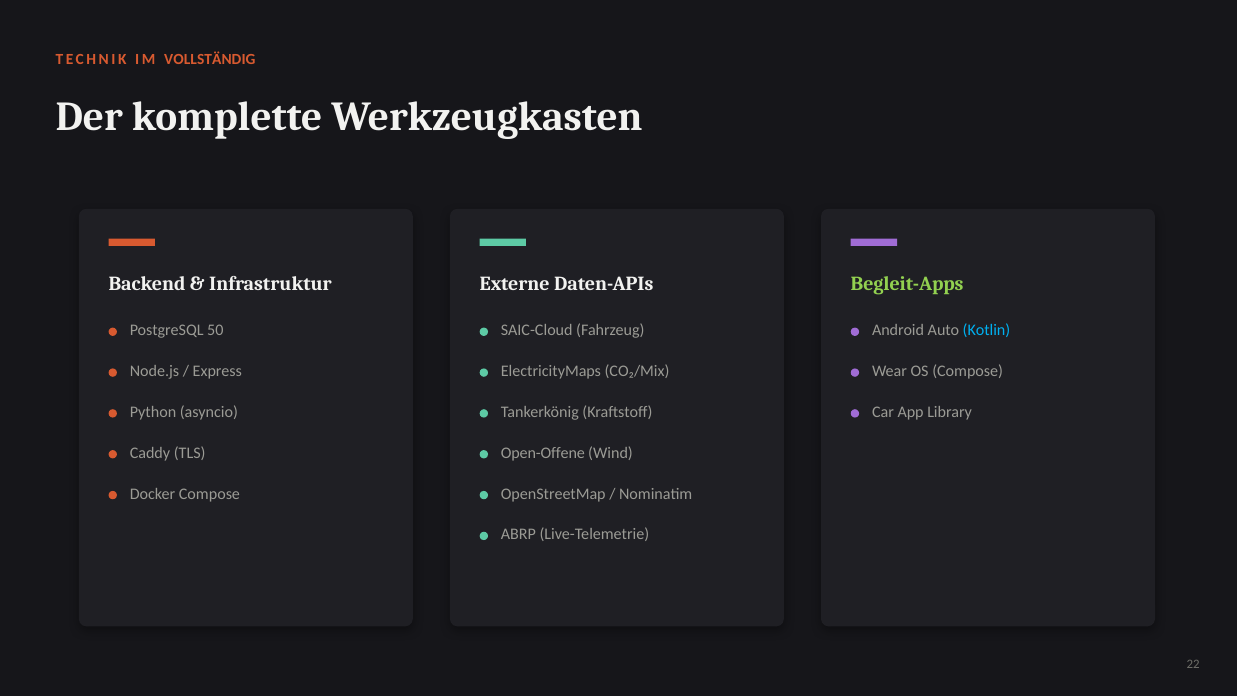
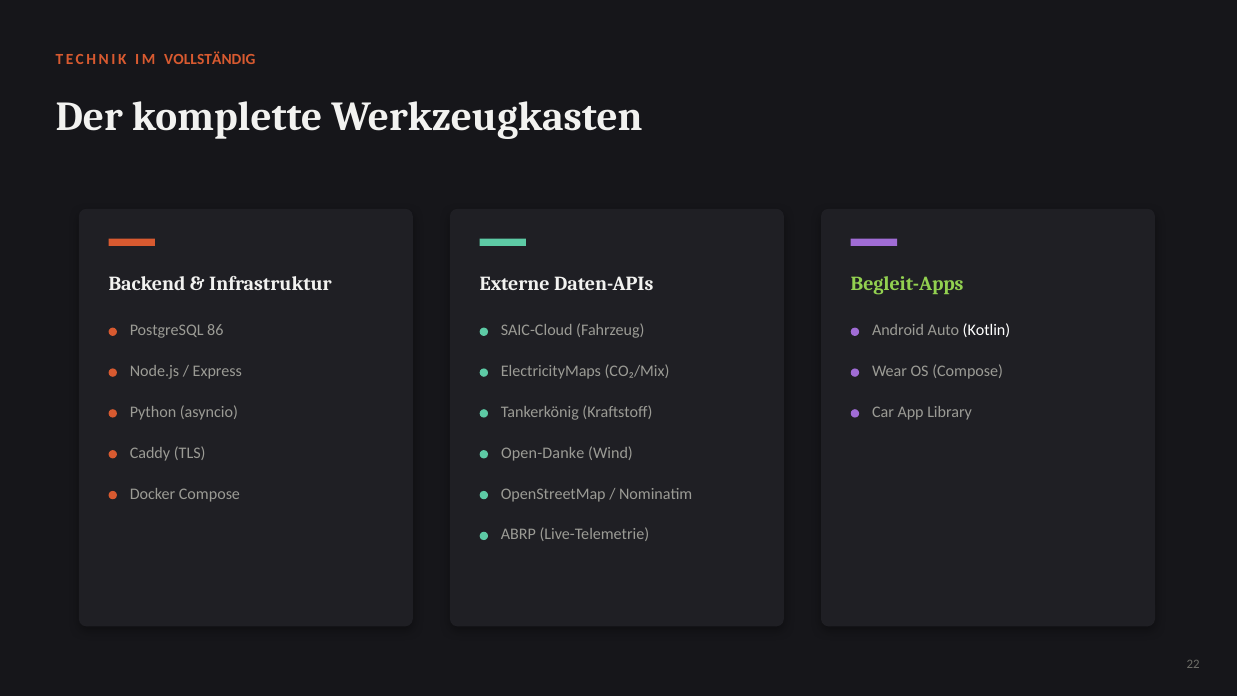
50: 50 -> 86 (215, 330)
Kotlin colour: light blue -> white (986, 330)
Open-Offene: Open-Offene -> Open-Danke (543, 453)
